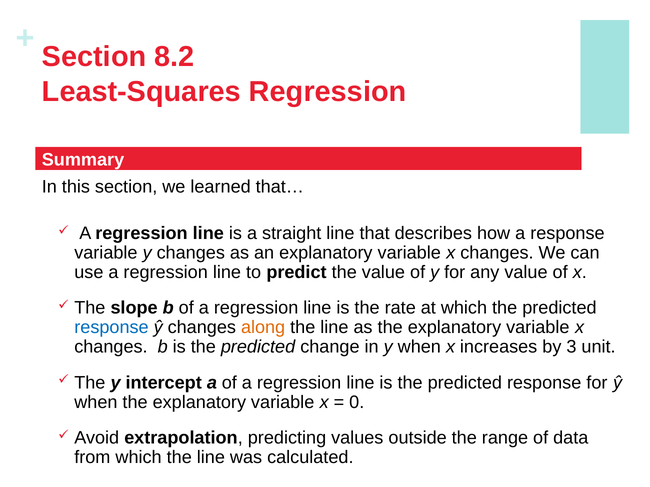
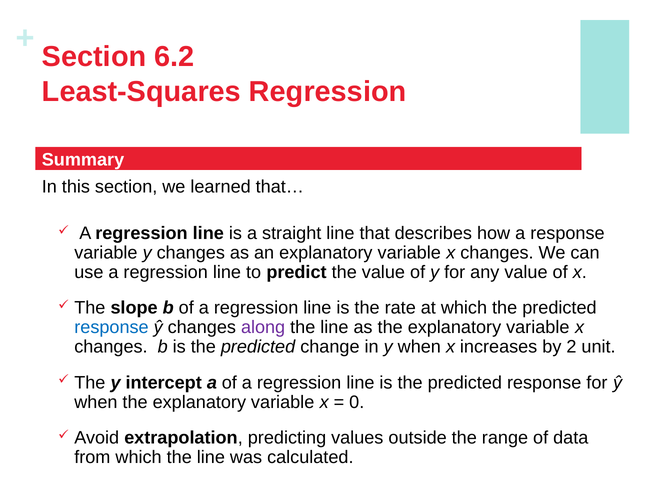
8.2: 8.2 -> 6.2 (174, 57)
along colour: orange -> purple (263, 328)
3: 3 -> 2 (571, 347)
